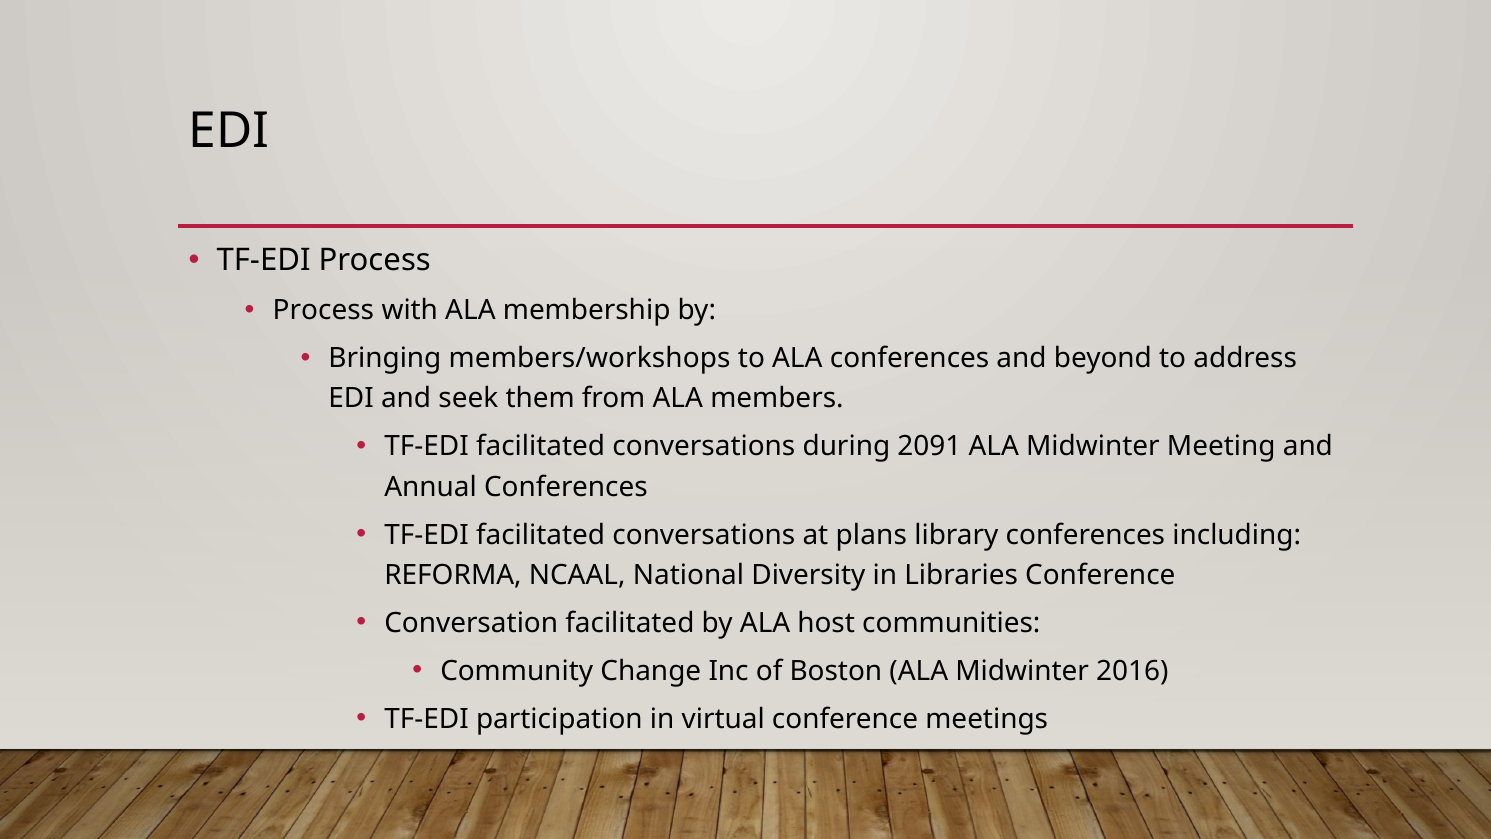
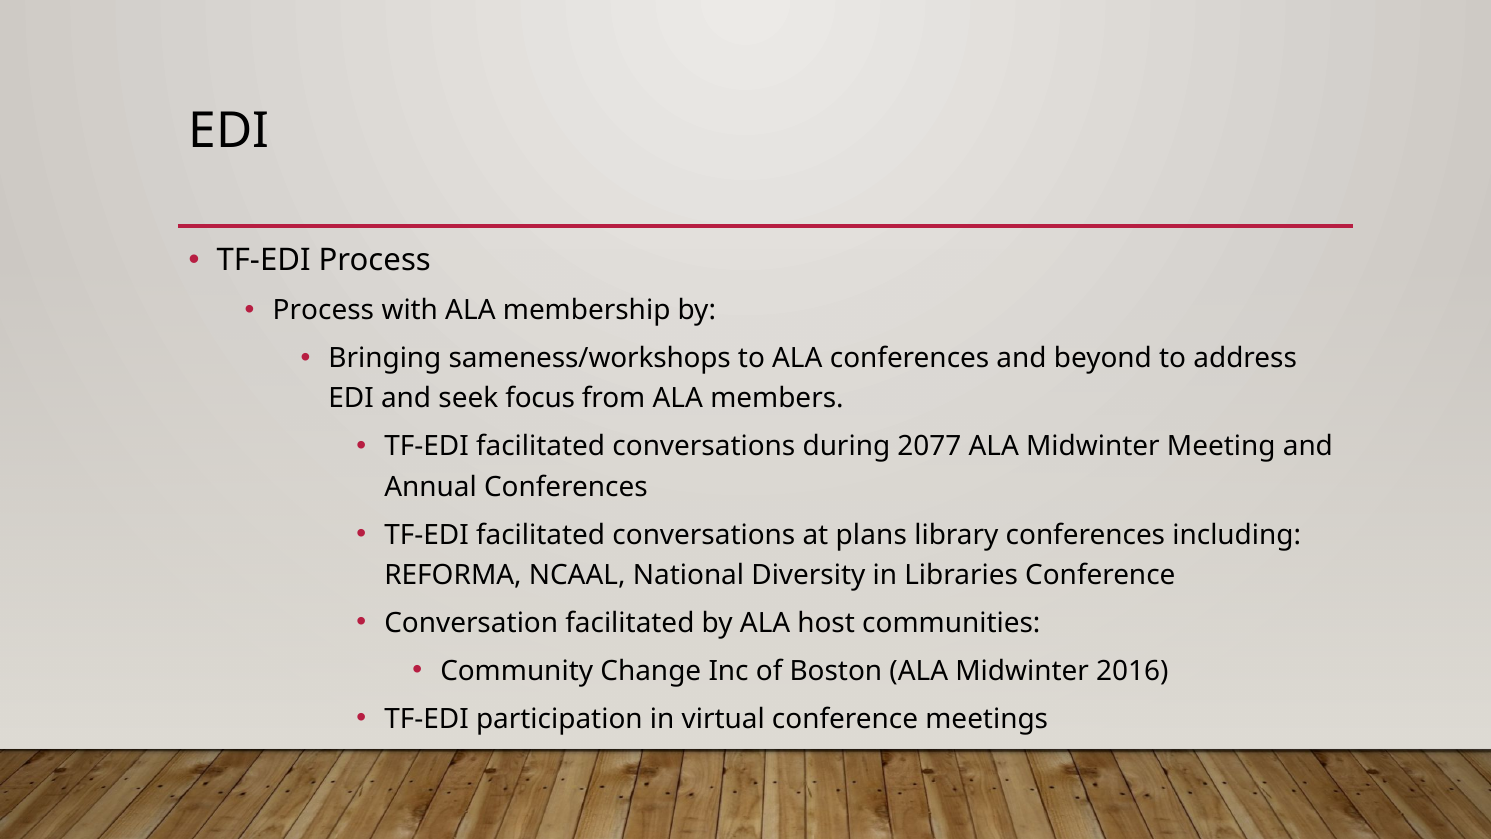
members/workshops: members/workshops -> sameness/workshops (590, 358)
them: them -> focus (540, 398)
2091: 2091 -> 2077 (929, 446)
